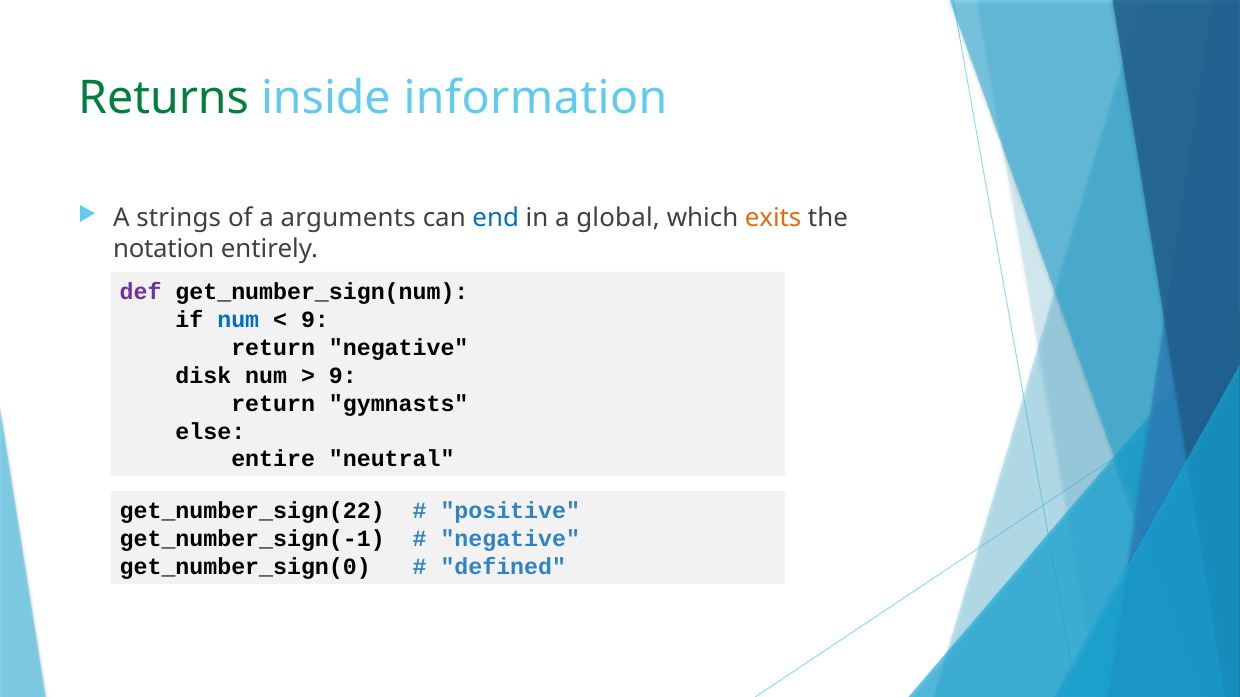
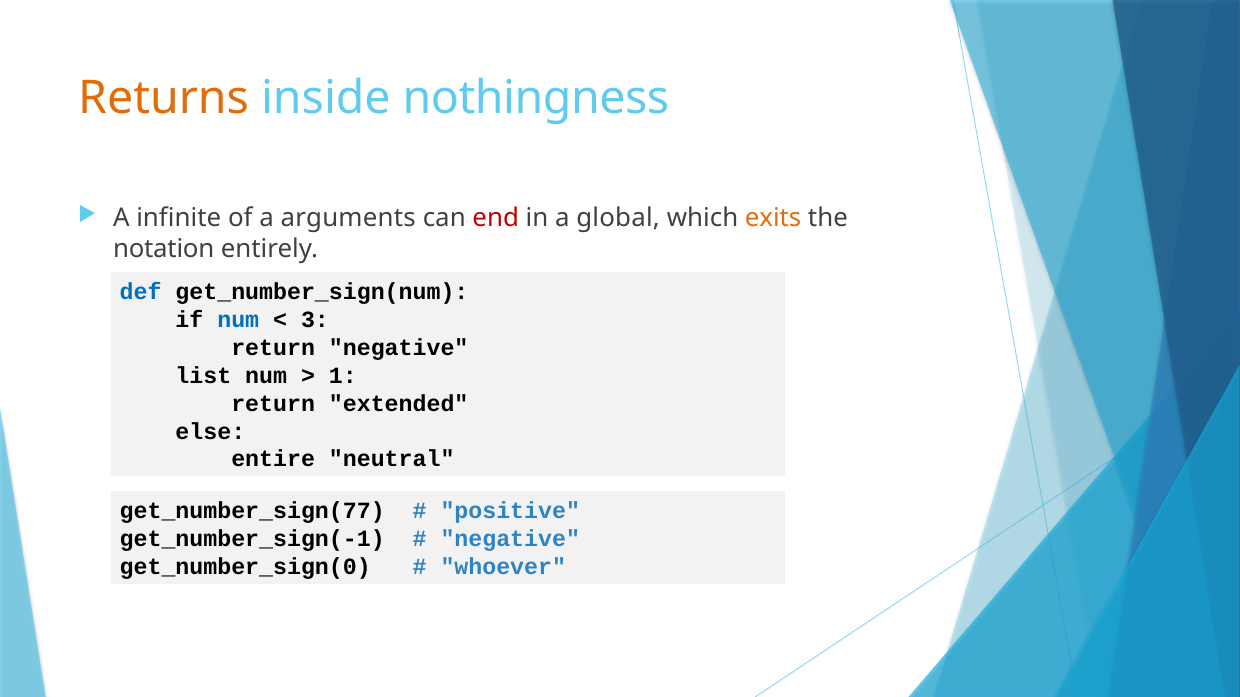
Returns colour: green -> orange (164, 98)
information: information -> nothingness (536, 98)
strings: strings -> infinite (179, 218)
end colour: blue -> red (496, 218)
def colour: purple -> blue (141, 292)
9: 9 -> 3 (315, 320)
disk: disk -> list (203, 376)
9: 9 -> 1 (343, 376)
gymnasts: gymnasts -> extended (399, 404)
get_number_sign(22: get_number_sign(22 -> get_number_sign(77 (252, 512)
defined: defined -> whoever (503, 567)
